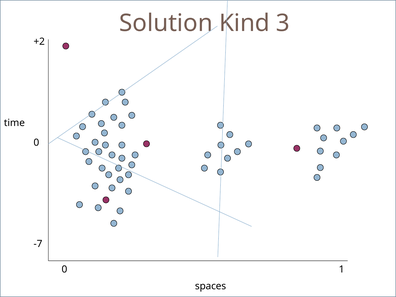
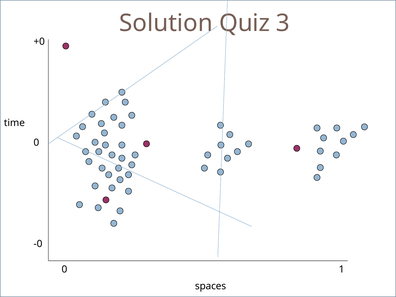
Kind: Kind -> Quiz (244, 23)
+2: +2 -> +0 (39, 42)
-7: -7 -> -0 (38, 244)
